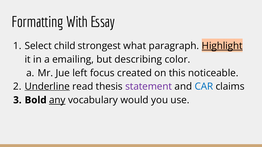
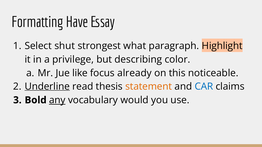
With: With -> Have (77, 22)
child: child -> shut (65, 46)
Highlight underline: present -> none (222, 46)
emailing: emailing -> privilege (73, 60)
left: left -> like (80, 73)
created: created -> already (134, 73)
statement colour: purple -> orange (149, 87)
